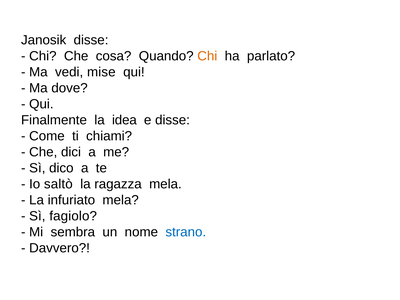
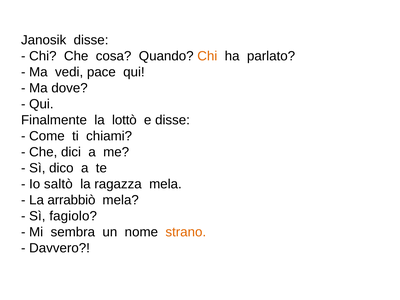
mise: mise -> pace (101, 72)
idea: idea -> lottò (124, 120)
infuriato: infuriato -> arrabbiò (71, 200)
strano colour: blue -> orange (186, 232)
